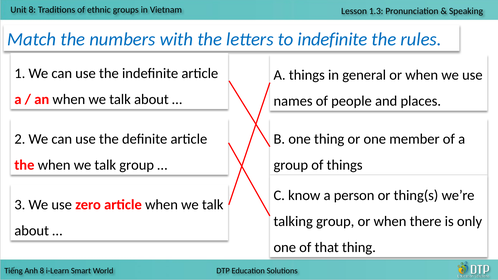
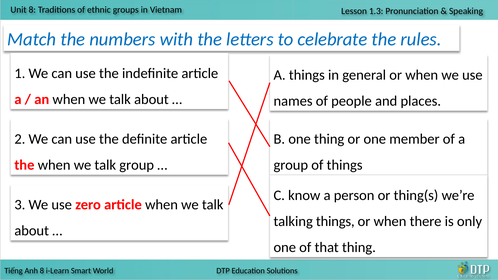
to indefinite: indefinite -> celebrate (332, 39)
talking group: group -> things (335, 221)
